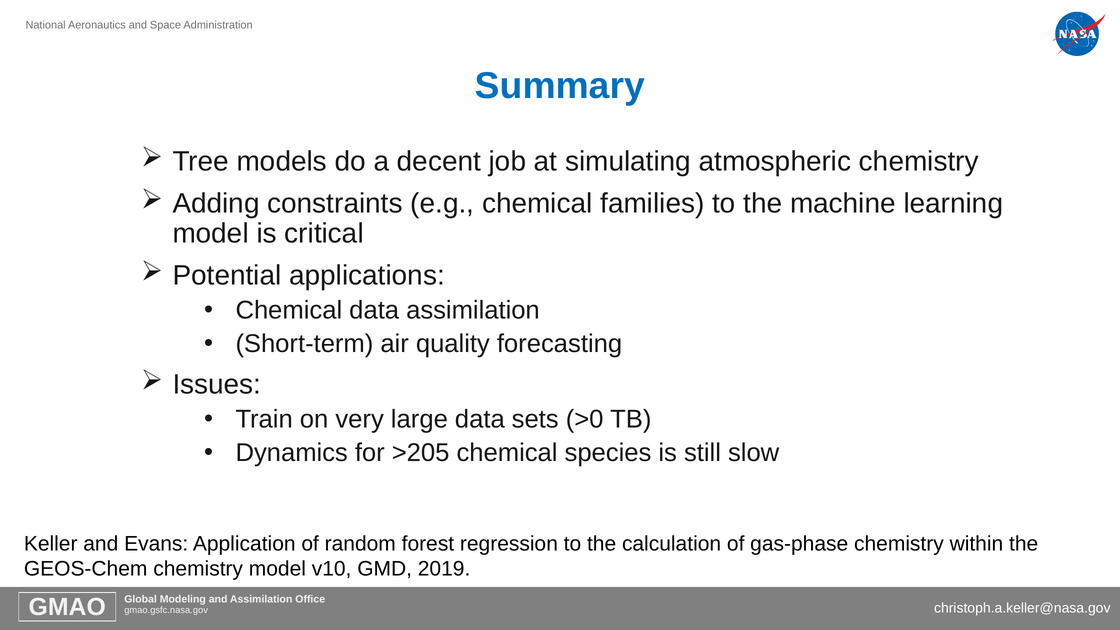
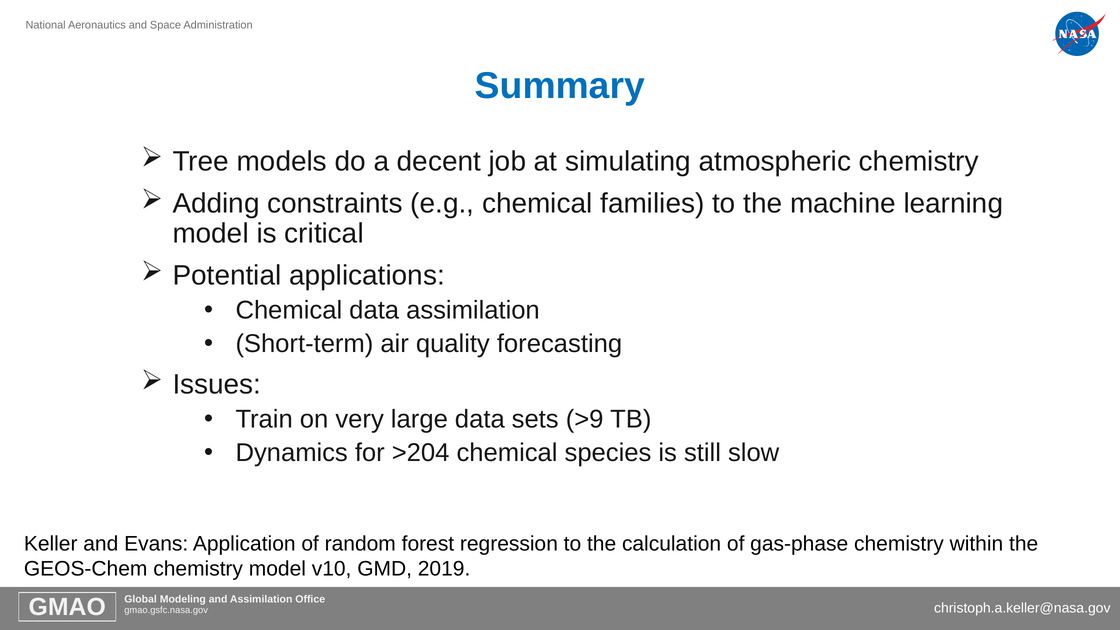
>0: >0 -> >9 (585, 419)
>205: >205 -> >204 (421, 453)
